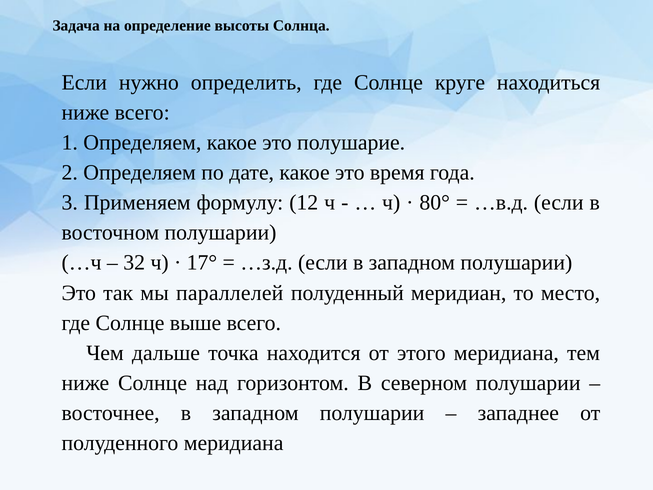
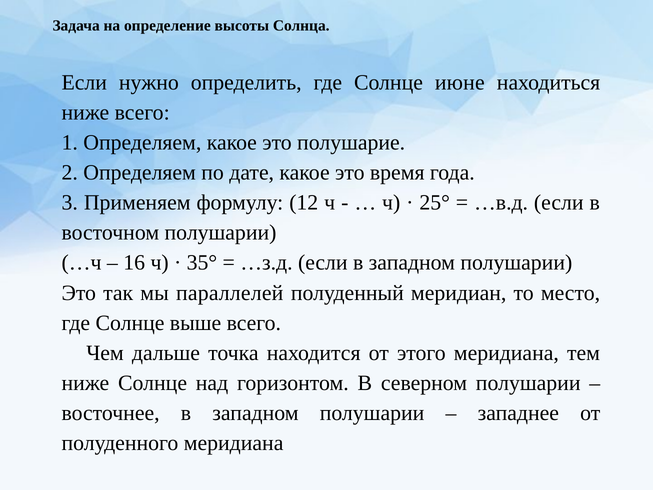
круге: круге -> июне (460, 82)
80°: 80° -> 25° (435, 203)
32: 32 -> 16 (134, 263)
17°: 17° -> 35° (202, 263)
